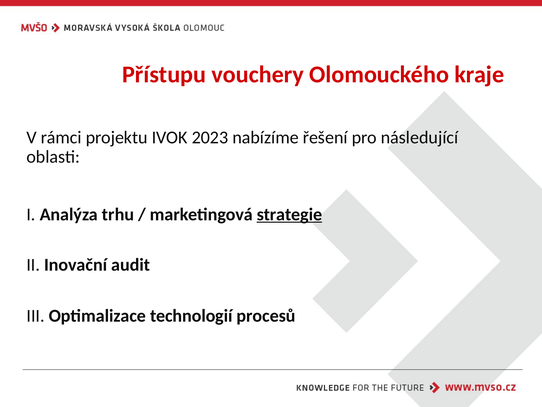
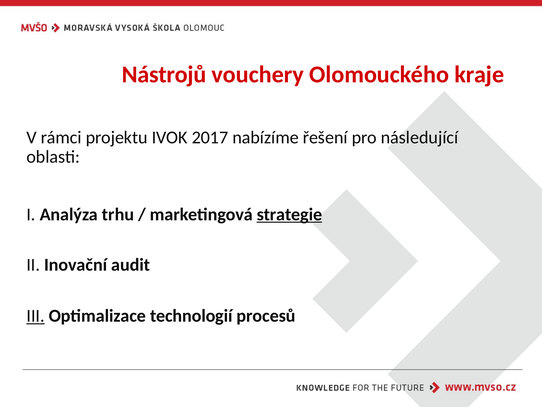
Přístupu: Přístupu -> Nástrojů (164, 75)
2023: 2023 -> 2017 (210, 137)
III underline: none -> present (36, 316)
